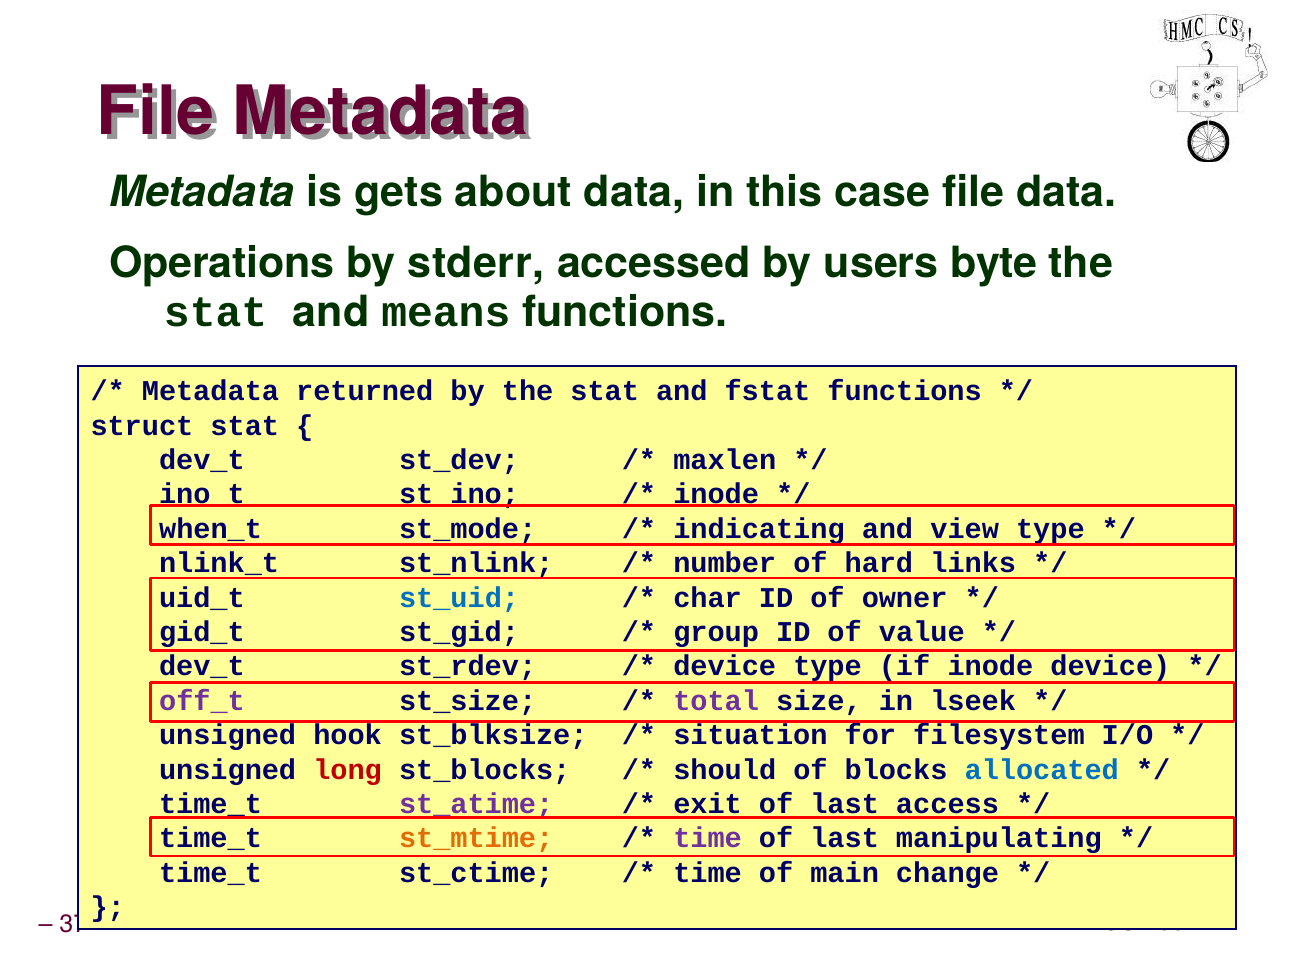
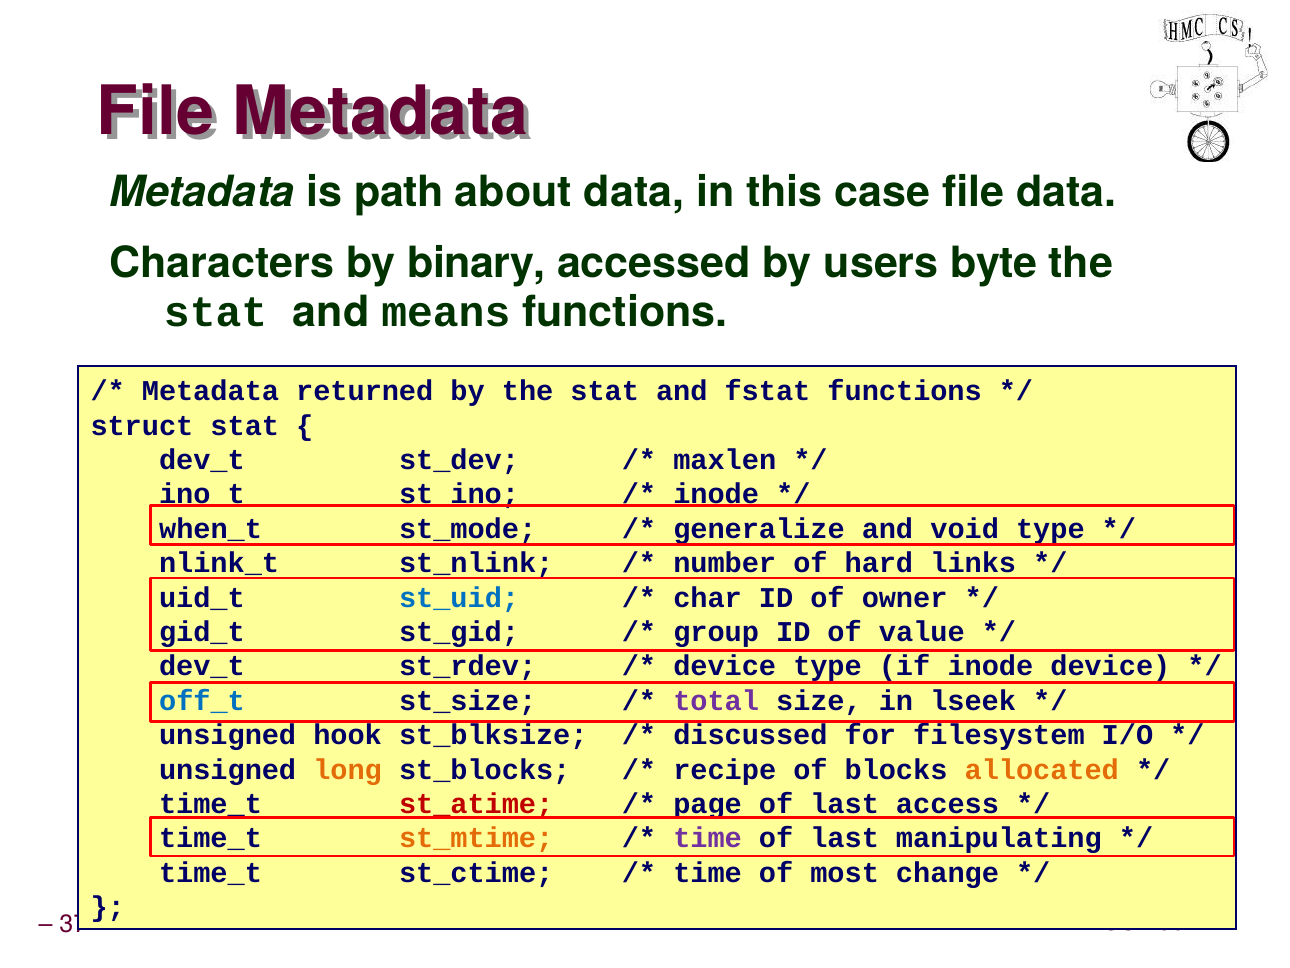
gets: gets -> path (399, 193)
Operations: Operations -> Characters (222, 263)
stderr: stderr -> binary (476, 263)
indicating: indicating -> generalize (759, 529)
view: view -> void (965, 529)
off_t colour: purple -> blue (202, 700)
situation: situation -> discussed (750, 735)
long colour: red -> orange (348, 769)
should: should -> recipe (725, 769)
allocated colour: blue -> orange (1042, 769)
st_atime colour: purple -> red (476, 804)
exit: exit -> page (708, 804)
main: main -> most (845, 872)
